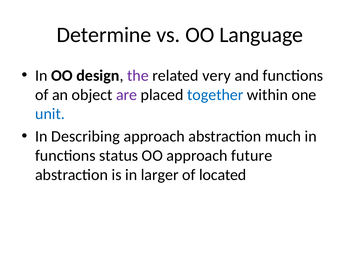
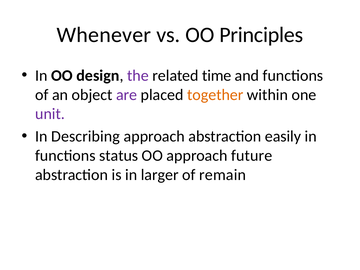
Determine: Determine -> Whenever (104, 35)
Language: Language -> Principles (261, 35)
very: very -> time (217, 76)
together colour: blue -> orange (215, 95)
unit colour: blue -> purple (50, 114)
much: much -> easily (283, 136)
located: located -> remain (223, 175)
